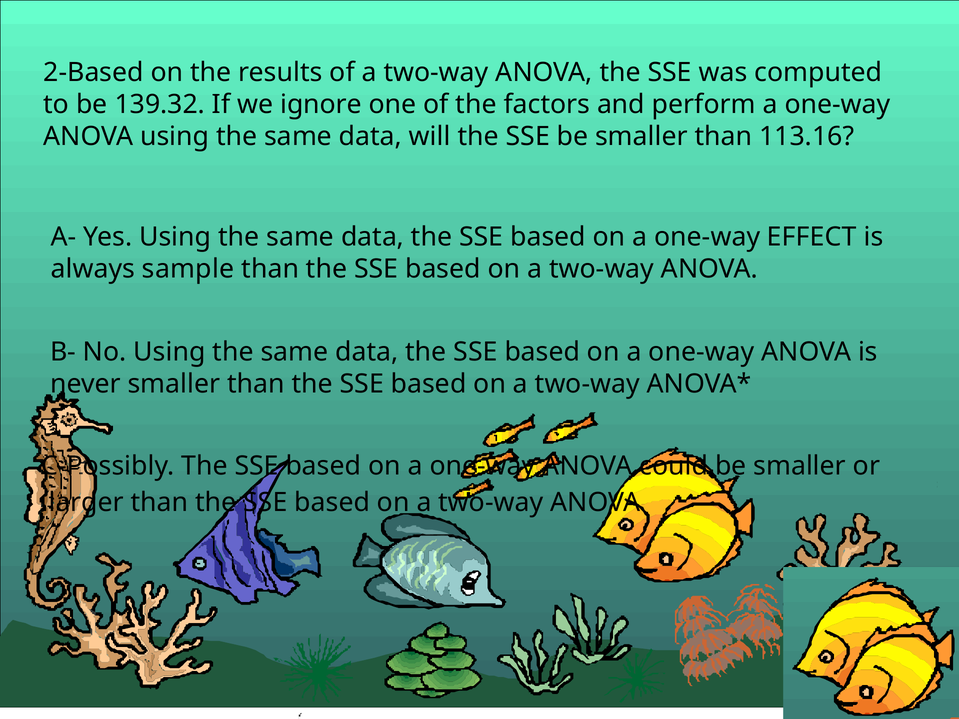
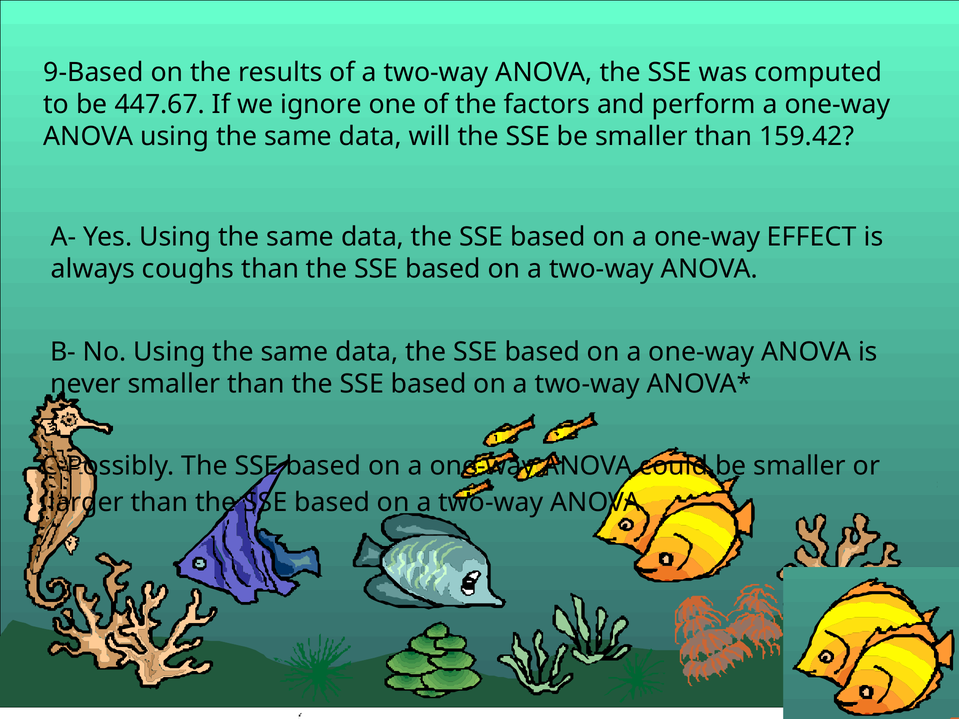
2-Based: 2-Based -> 9-Based (94, 73)
139.32: 139.32 -> 447.67 (160, 105)
113.16: 113.16 -> 159.42 (807, 137)
sample: sample -> coughs (188, 269)
